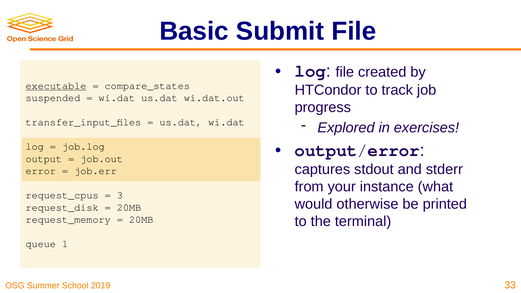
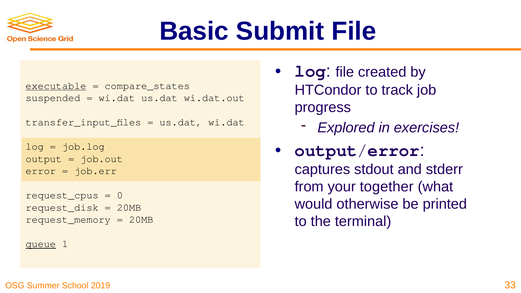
instance: instance -> together (387, 187)
3: 3 -> 0 (120, 195)
queue underline: none -> present (41, 244)
